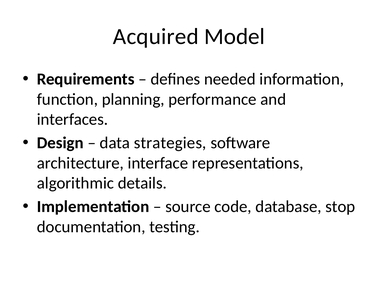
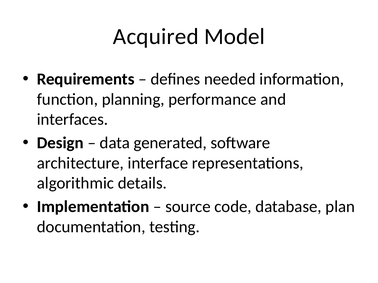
strategies: strategies -> generated (170, 143)
stop: stop -> plan (340, 207)
